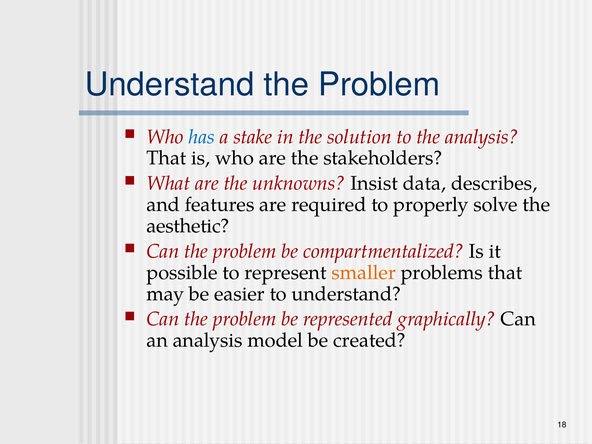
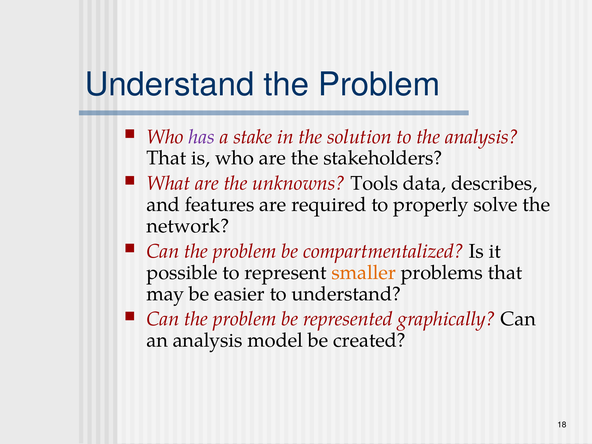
has colour: blue -> purple (202, 137)
Insist: Insist -> Tools (374, 183)
aesthetic: aesthetic -> network (188, 226)
